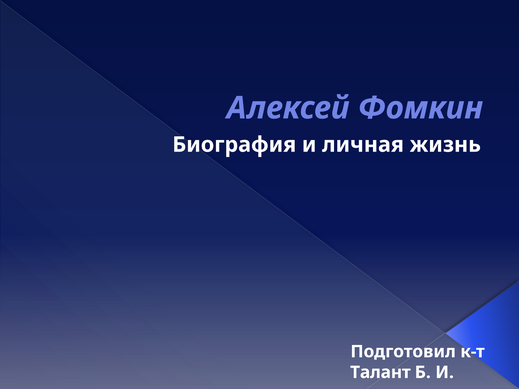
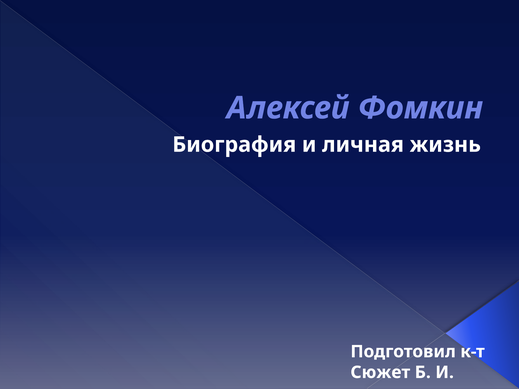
Талант: Талант -> Сюжет (380, 373)
